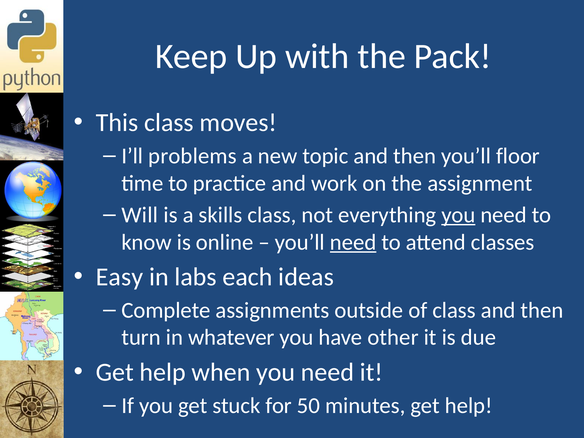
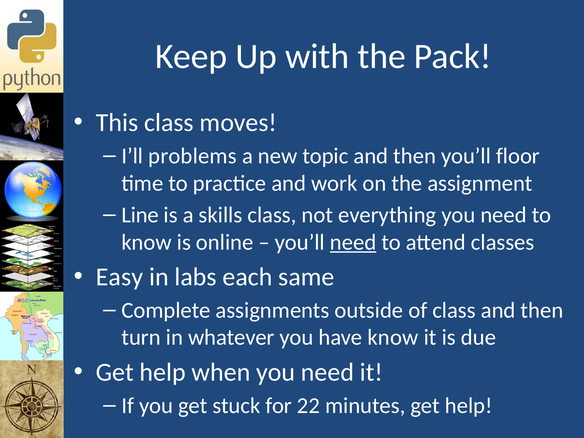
Will: Will -> Line (140, 215)
you underline: present -> none (458, 215)
ideas: ideas -> same (306, 277)
have other: other -> know (393, 338)
50: 50 -> 22 (308, 406)
